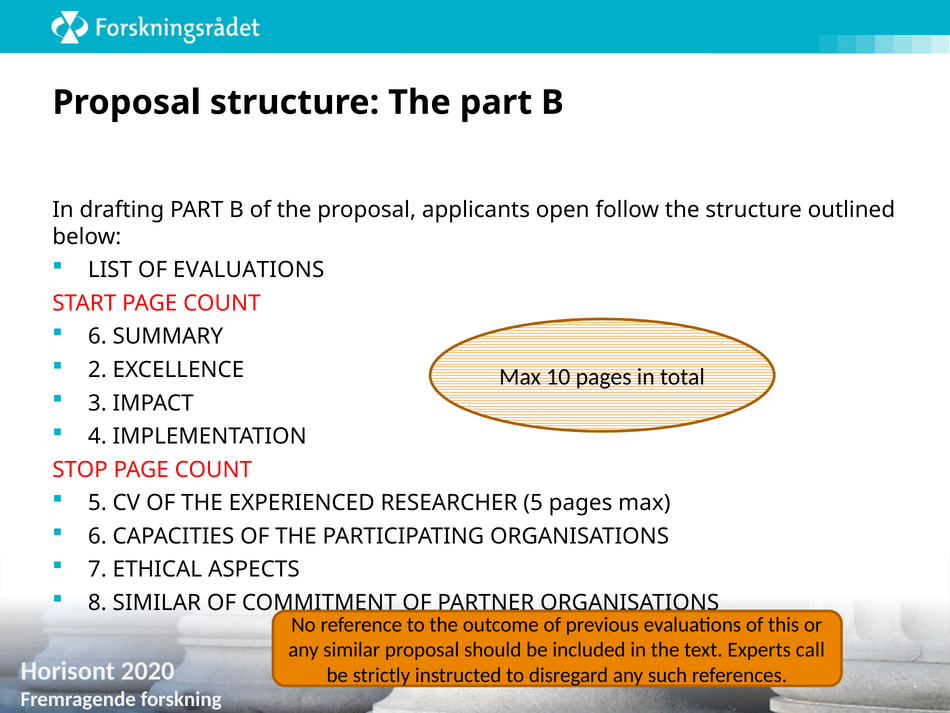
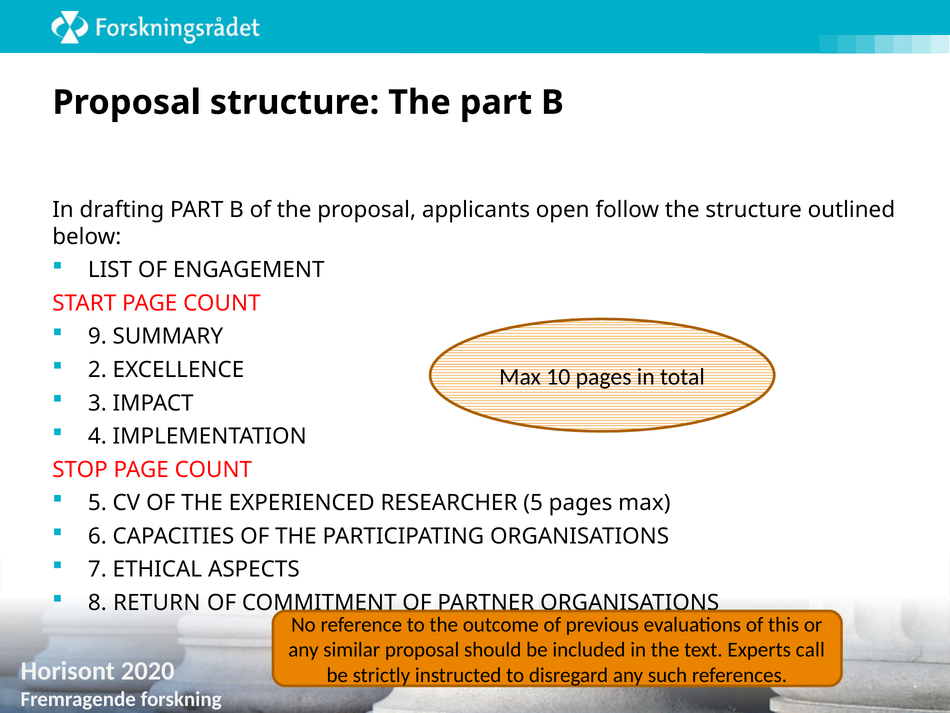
OF EVALUATIONS: EVALUATIONS -> ENGAGEMENT (249, 270)
6: 6 -> 9 (97, 336)
8 SIMILAR: SIMILAR -> RETURN (157, 602)
